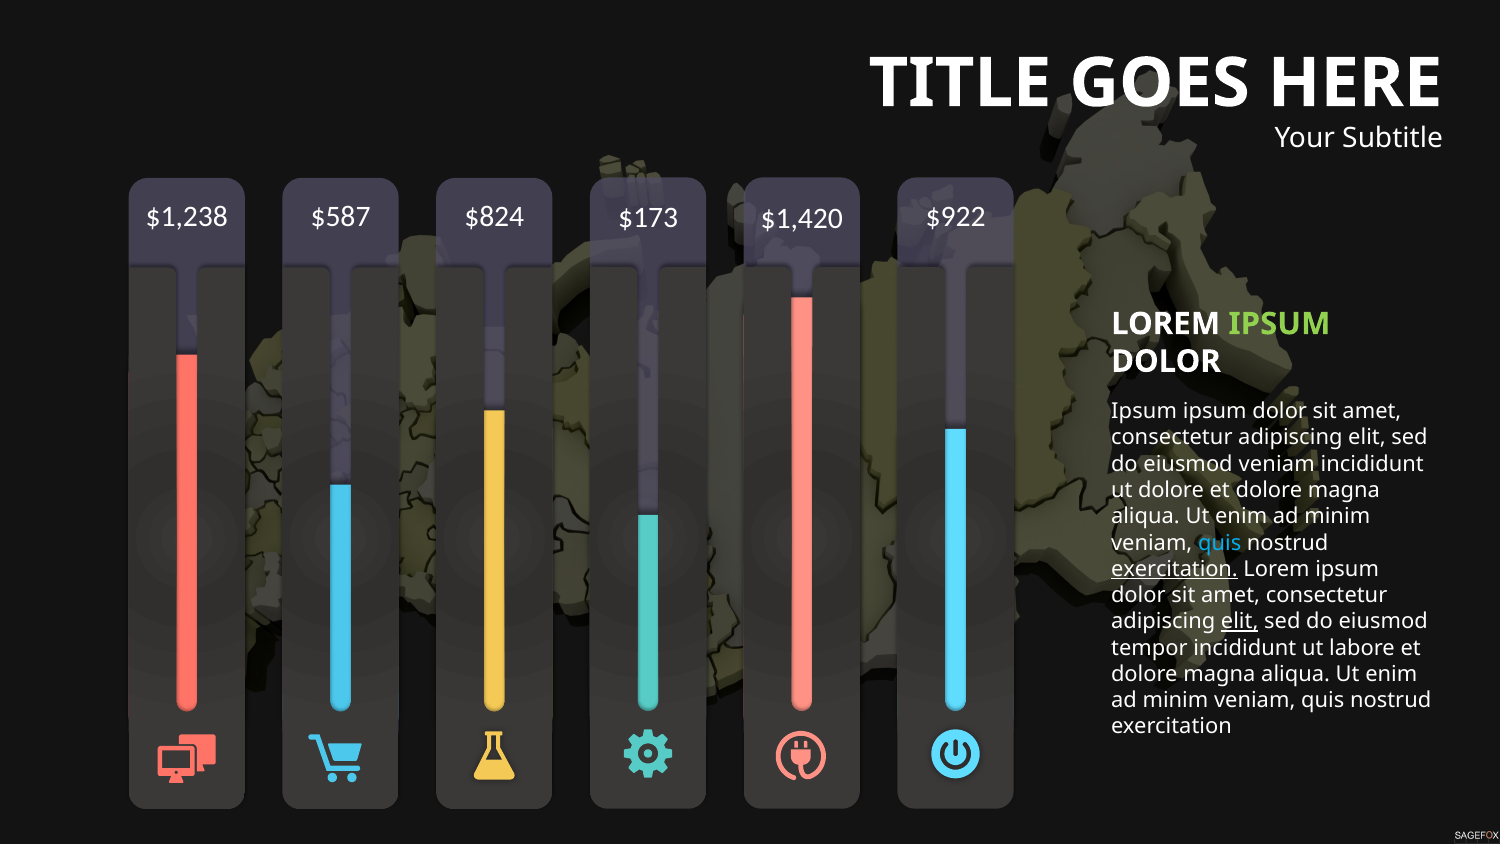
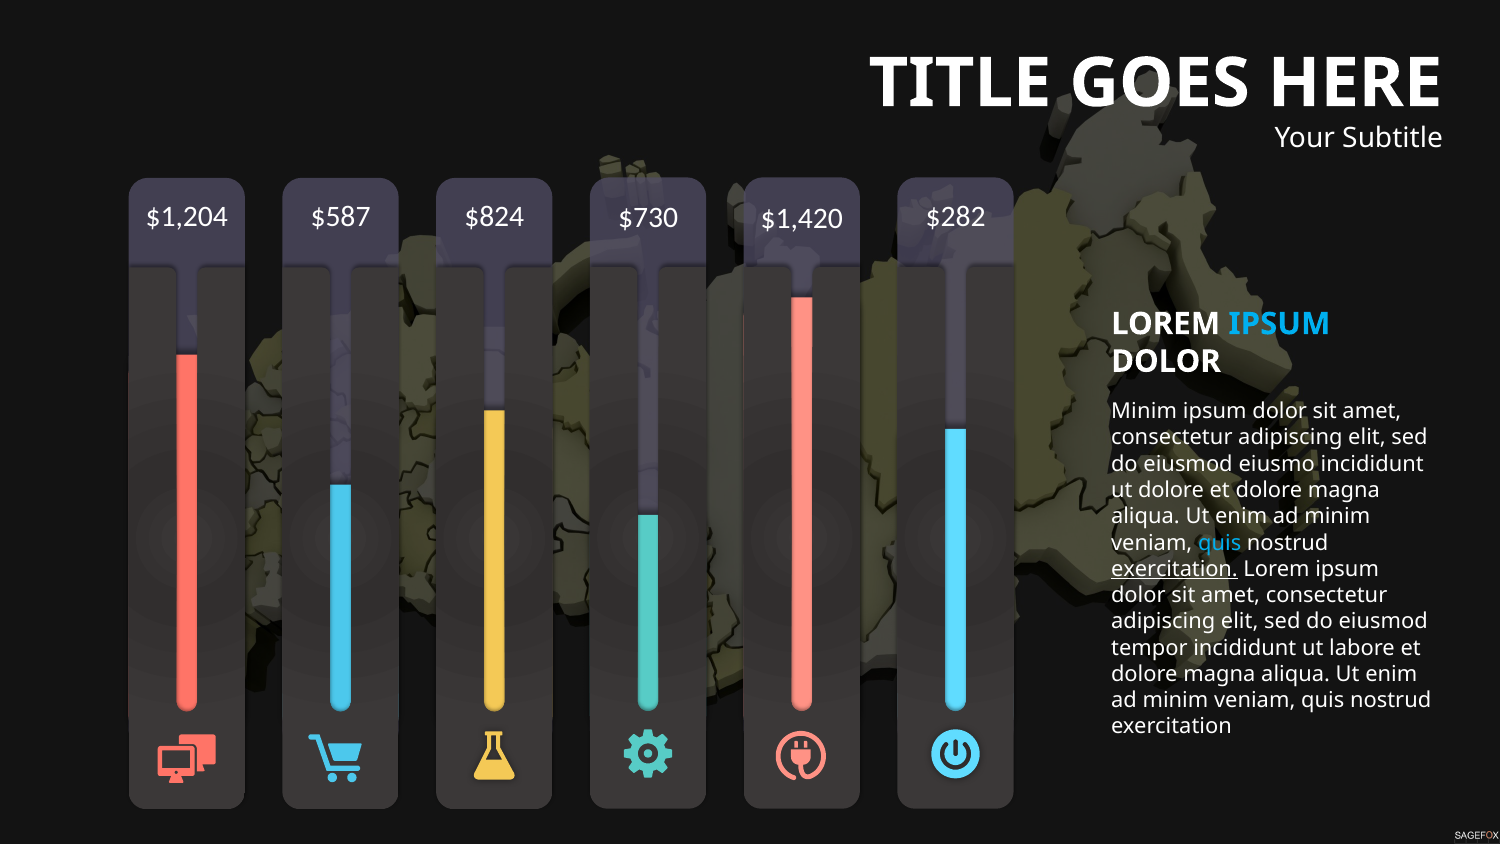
$1,238: $1,238 -> $1,204 (187, 217)
$173: $173 -> $730 (648, 218)
$922: $922 -> $282 (956, 217)
IPSUM colour: light green -> light blue (1279, 324)
Ipsum: Ipsum -> Minim (1144, 411)
eiusmod veniam: veniam -> eiusmo (1277, 464)
elit underline: present -> none (1240, 621)
